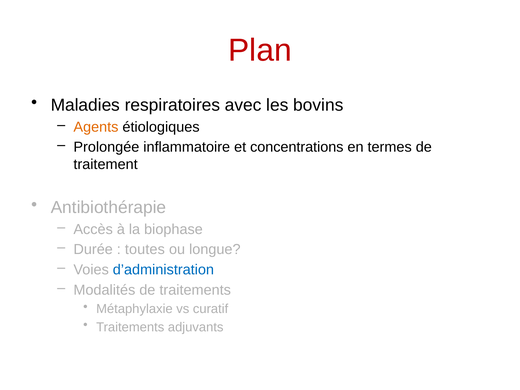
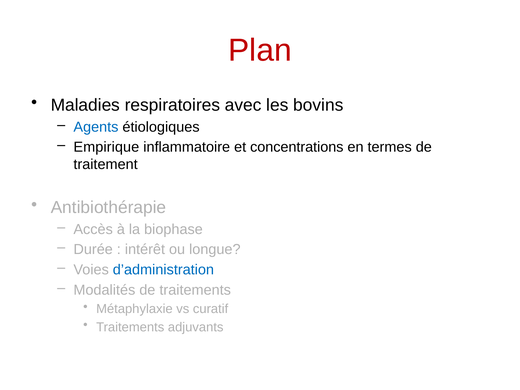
Agents colour: orange -> blue (96, 127)
Prolongée: Prolongée -> Empirique (106, 147)
toutes: toutes -> intérêt (145, 249)
